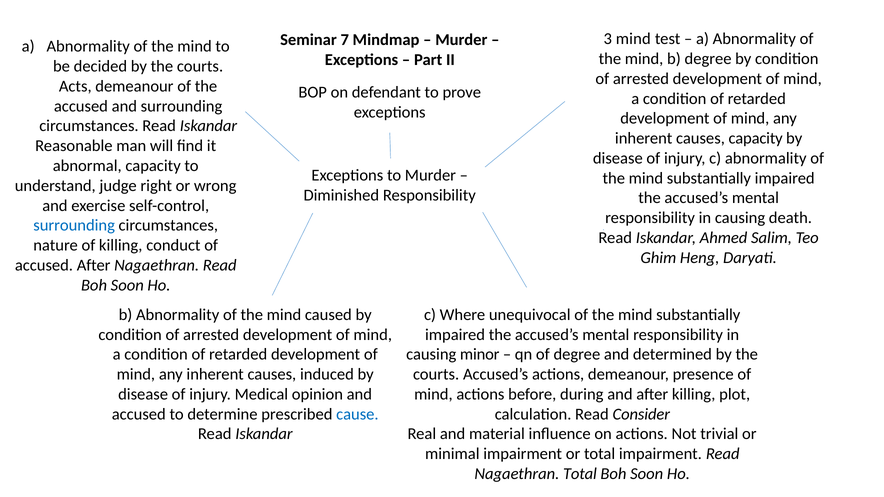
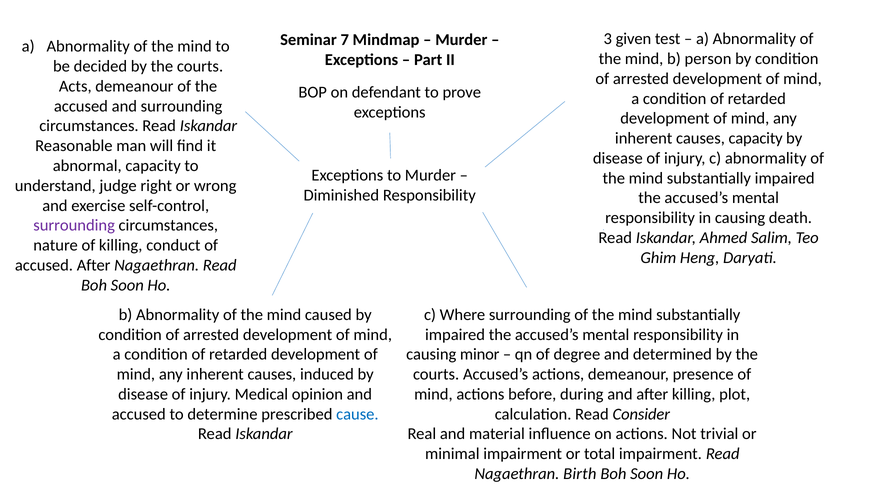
3 mind: mind -> given (633, 39)
b degree: degree -> person (708, 59)
surrounding colour: blue -> purple (74, 226)
Where unequivocal: unequivocal -> surrounding (530, 315)
Nagaethran Total: Total -> Birth (580, 474)
